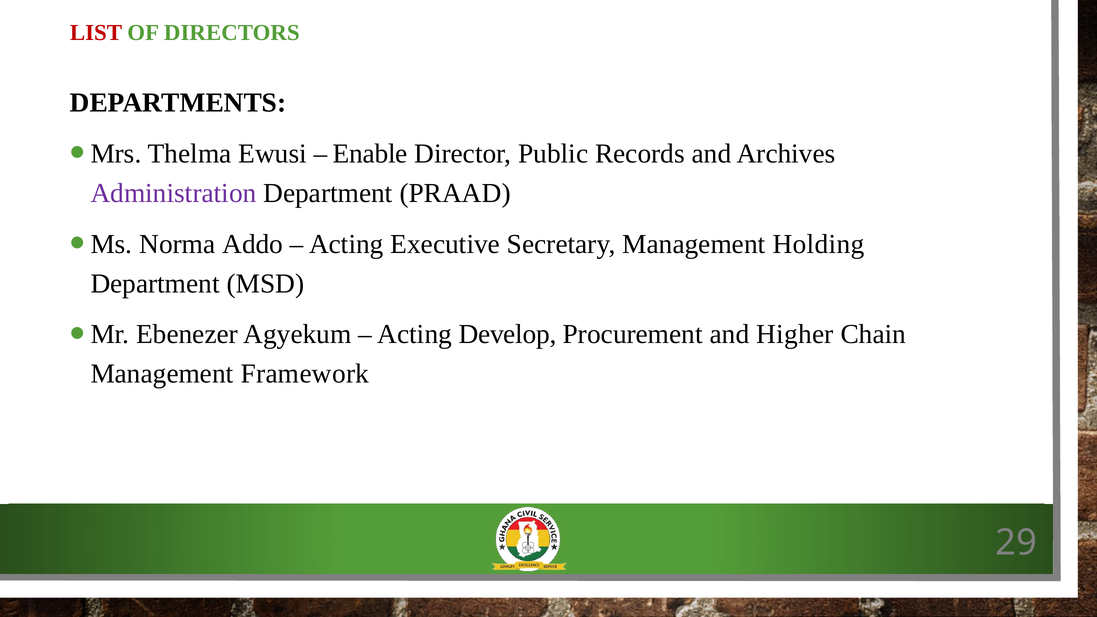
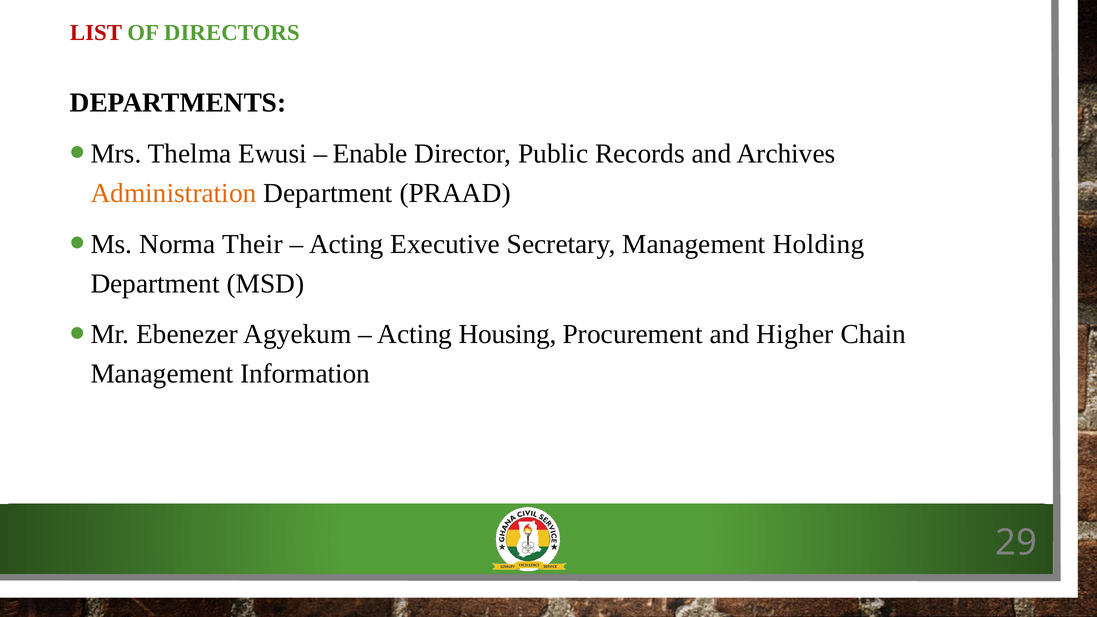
Administration colour: purple -> orange (173, 193)
Addo: Addo -> Their (253, 244)
Develop: Develop -> Housing (508, 334)
Framework: Framework -> Information (305, 374)
